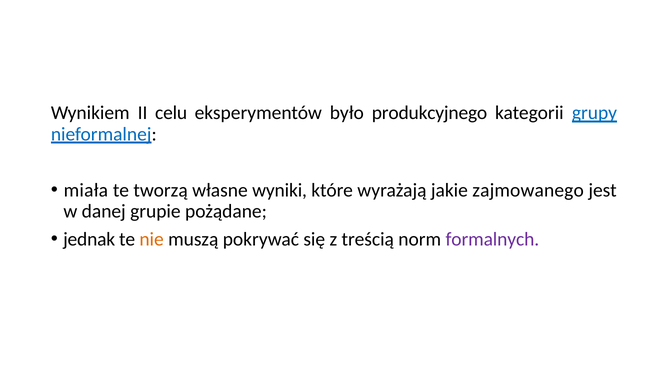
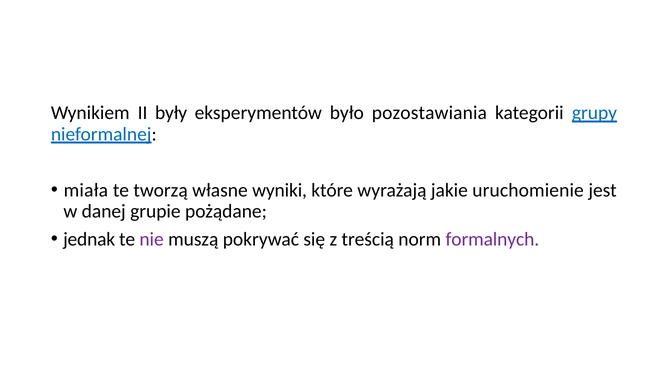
celu: celu -> były (171, 113)
produkcyjnego: produkcyjnego -> pozostawiania (429, 113)
zajmowanego: zajmowanego -> uruchomienie (528, 190)
nie colour: orange -> purple (152, 239)
